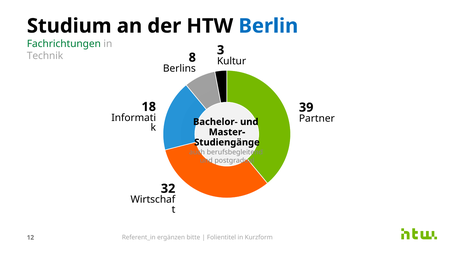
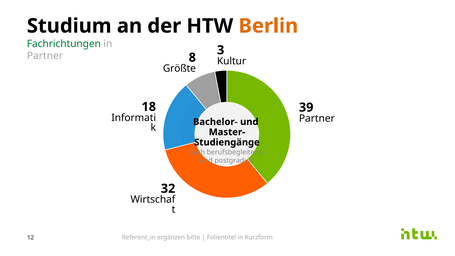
Berlin colour: blue -> orange (268, 26)
Technik: Technik -> Partner (45, 56)
Berlins: Berlins -> Größte (179, 69)
